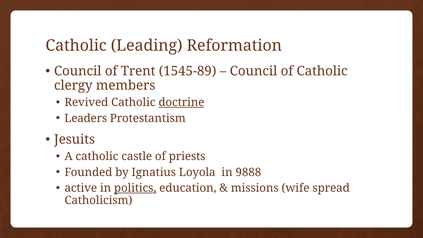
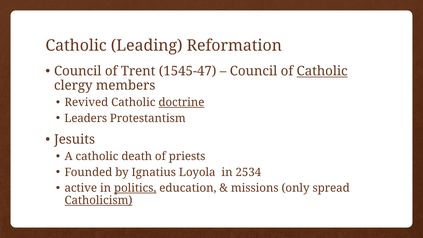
1545-89: 1545-89 -> 1545-47 (188, 71)
Catholic underline: none -> present (322, 71)
castle: castle -> death (137, 156)
9888: 9888 -> 2534 (248, 172)
wife: wife -> only (296, 188)
Catholicism underline: none -> present (98, 201)
